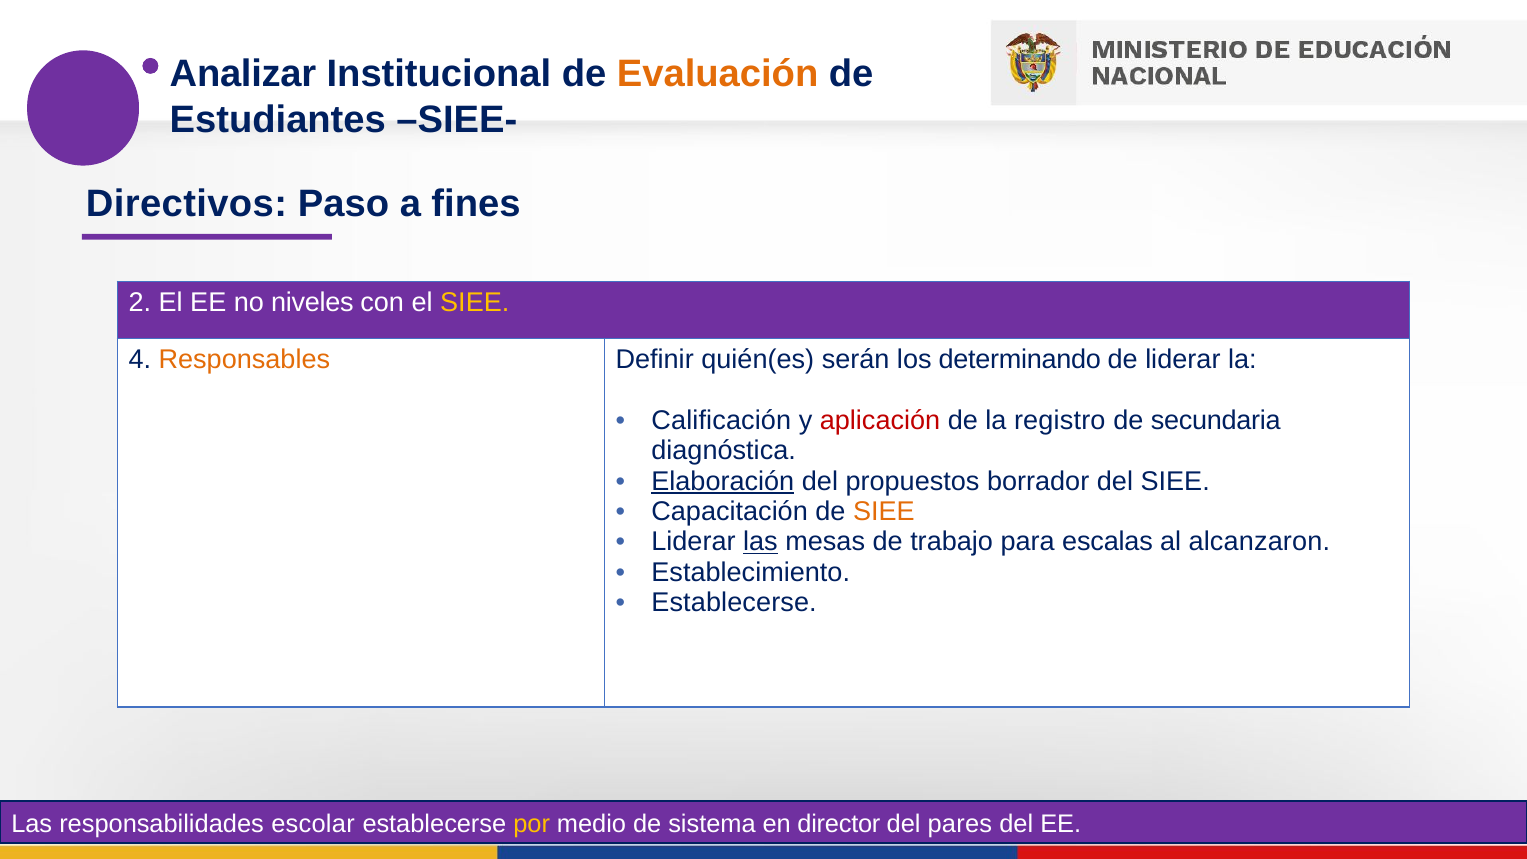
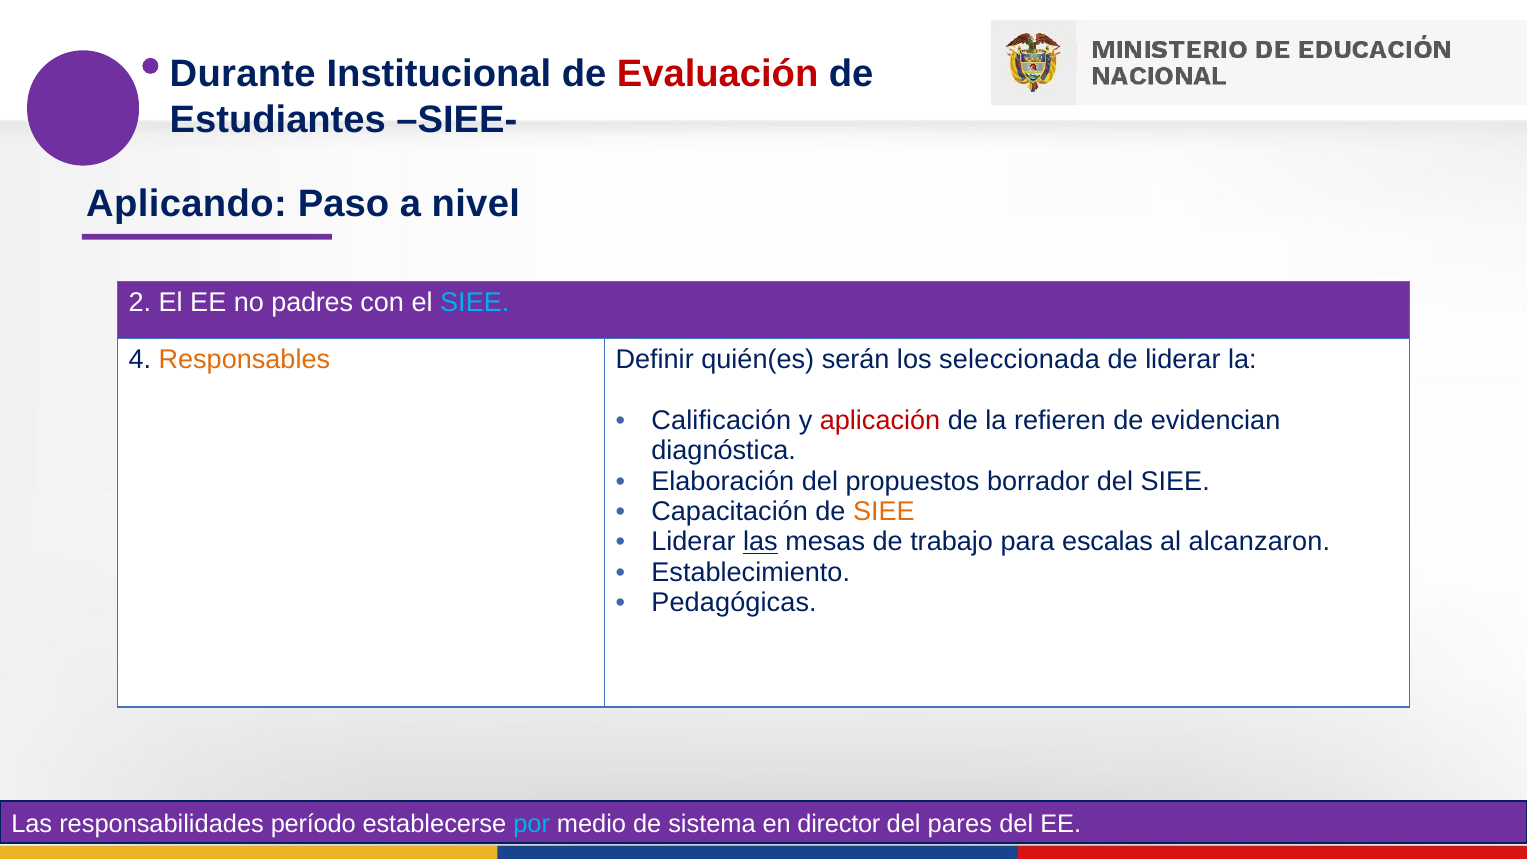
Analizar: Analizar -> Durante (243, 74)
Evaluación colour: orange -> red (718, 74)
Directivos: Directivos -> Aplicando (186, 203)
fines: fines -> nivel (476, 203)
niveles: niveles -> padres (312, 303)
SIEE colour: yellow -> light blue (475, 303)
determinando: determinando -> seleccionada (1019, 360)
registro: registro -> refieren (1060, 421)
secundaria: secundaria -> evidencian (1216, 421)
Elaboración underline: present -> none (723, 481)
Establecerse: Establecerse -> Pedagógicas (734, 603)
escolar: escolar -> período (313, 824)
por colour: yellow -> light blue (532, 824)
